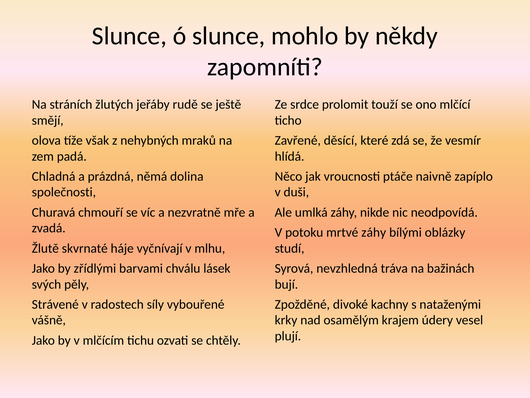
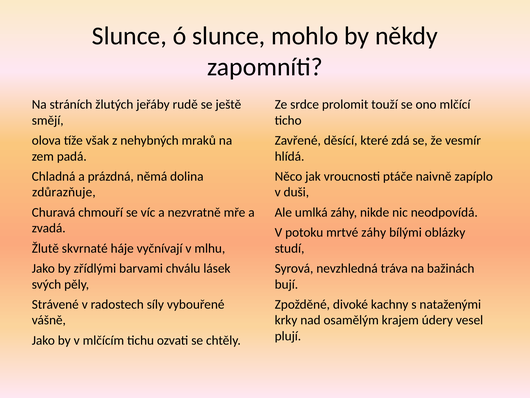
společnosti: společnosti -> zdůrazňuje (64, 192)
